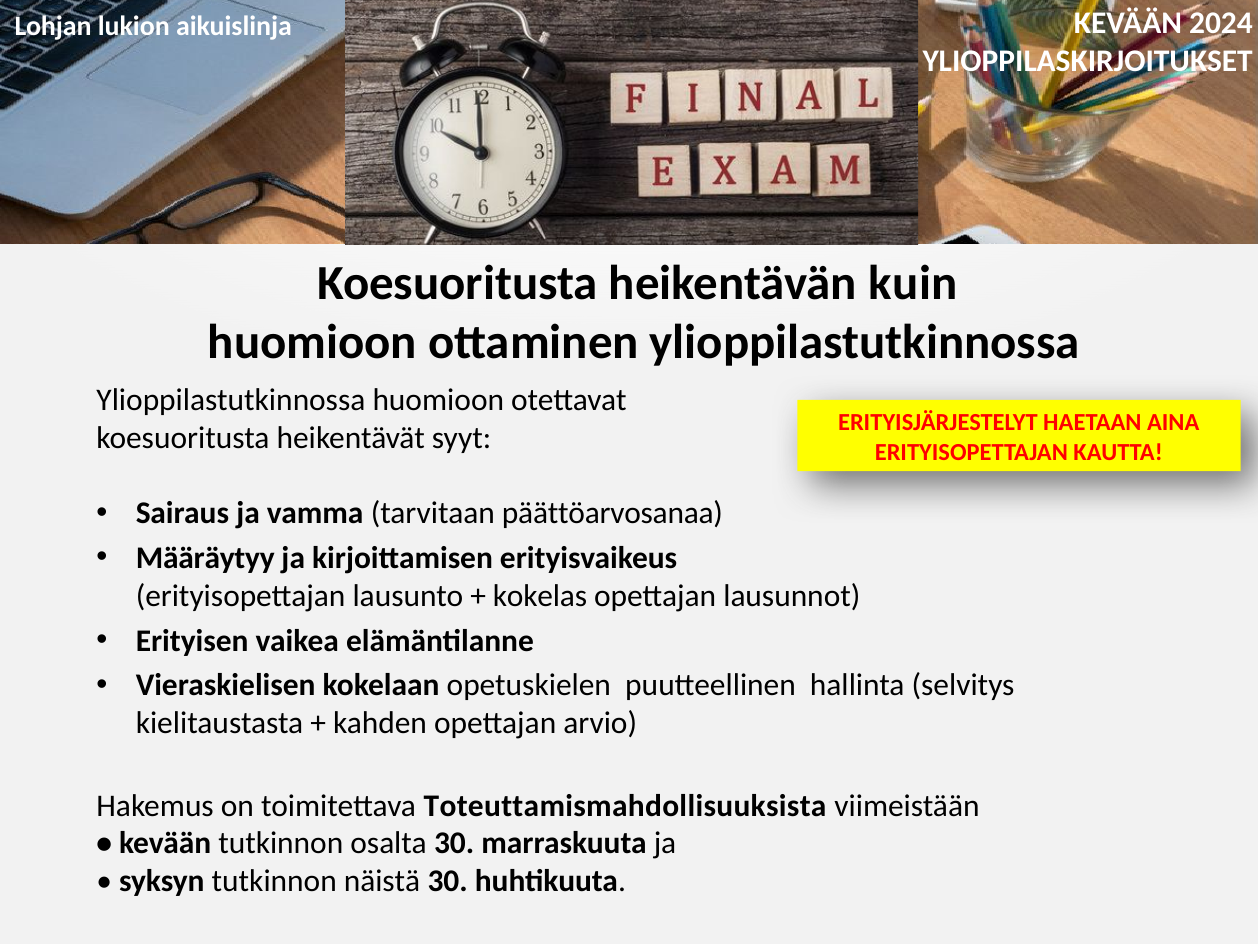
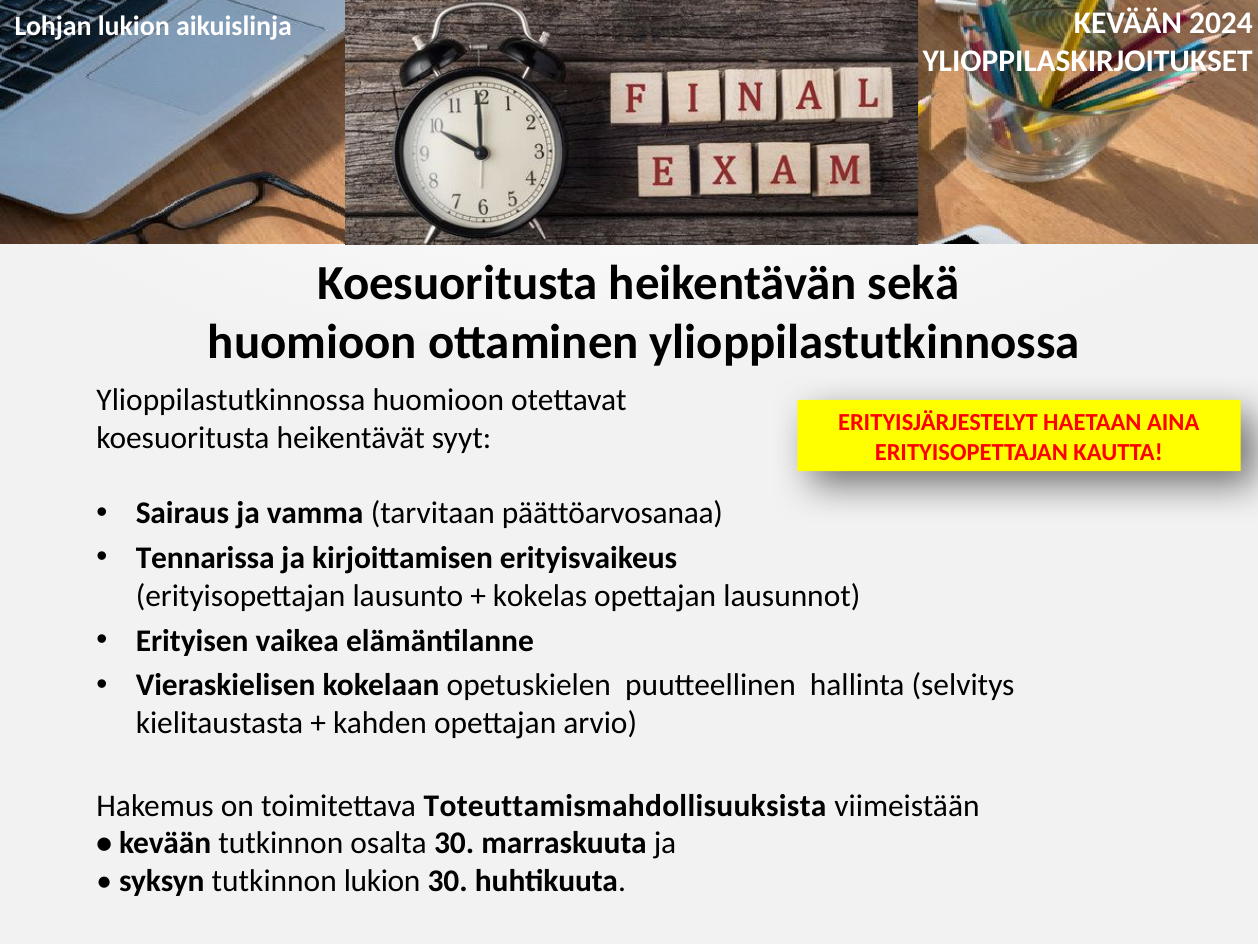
kuin: kuin -> sekä (914, 283)
Määräytyy: Määräytyy -> Tennarissa (205, 558)
tutkinnon näistä: näistä -> lukion (382, 881)
